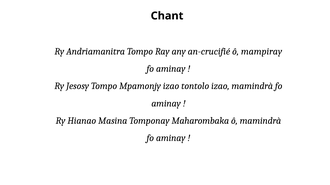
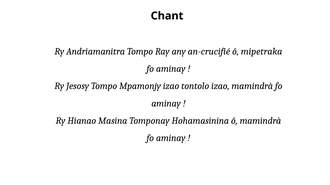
mampiray: mampiray -> mipetraka (262, 52)
Maharombaka: Maharombaka -> Hohamasinina (200, 121)
